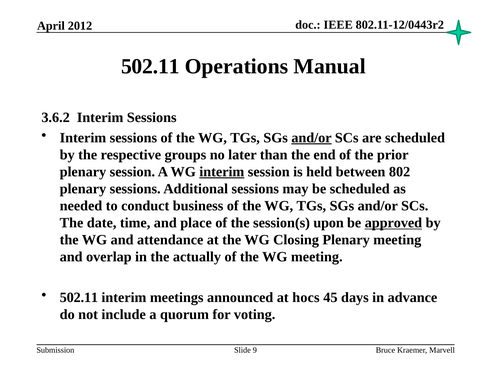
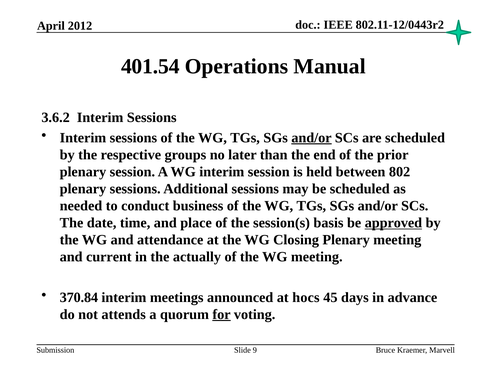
502.11: 502.11 -> 401.54 (150, 66)
interim underline: present -> none (222, 172)
upon: upon -> basis (328, 223)
overlap: overlap -> current (109, 257)
502.11: 502.11 -> 370.84 (79, 298)
include: include -> attends (124, 315)
for underline: none -> present (222, 315)
